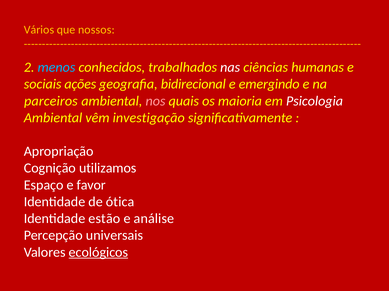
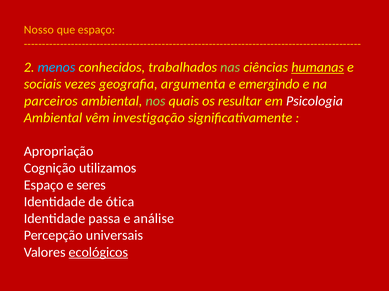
Vários: Vários -> Nosso (39, 30)
que nossos: nossos -> espaço (96, 30)
nas colour: white -> light green (230, 67)
humanas underline: none -> present (318, 67)
ações: ações -> vezes (80, 84)
bidirecional: bidirecional -> argumenta (193, 84)
nos colour: pink -> light green (156, 101)
maioria: maioria -> resultar (240, 101)
favor: favor -> seres (91, 185)
estão: estão -> passa (104, 219)
